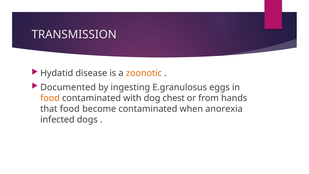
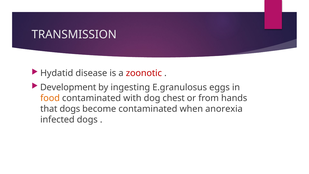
zoonotic colour: orange -> red (144, 73)
Documented: Documented -> Development (68, 87)
that food: food -> dogs (70, 109)
